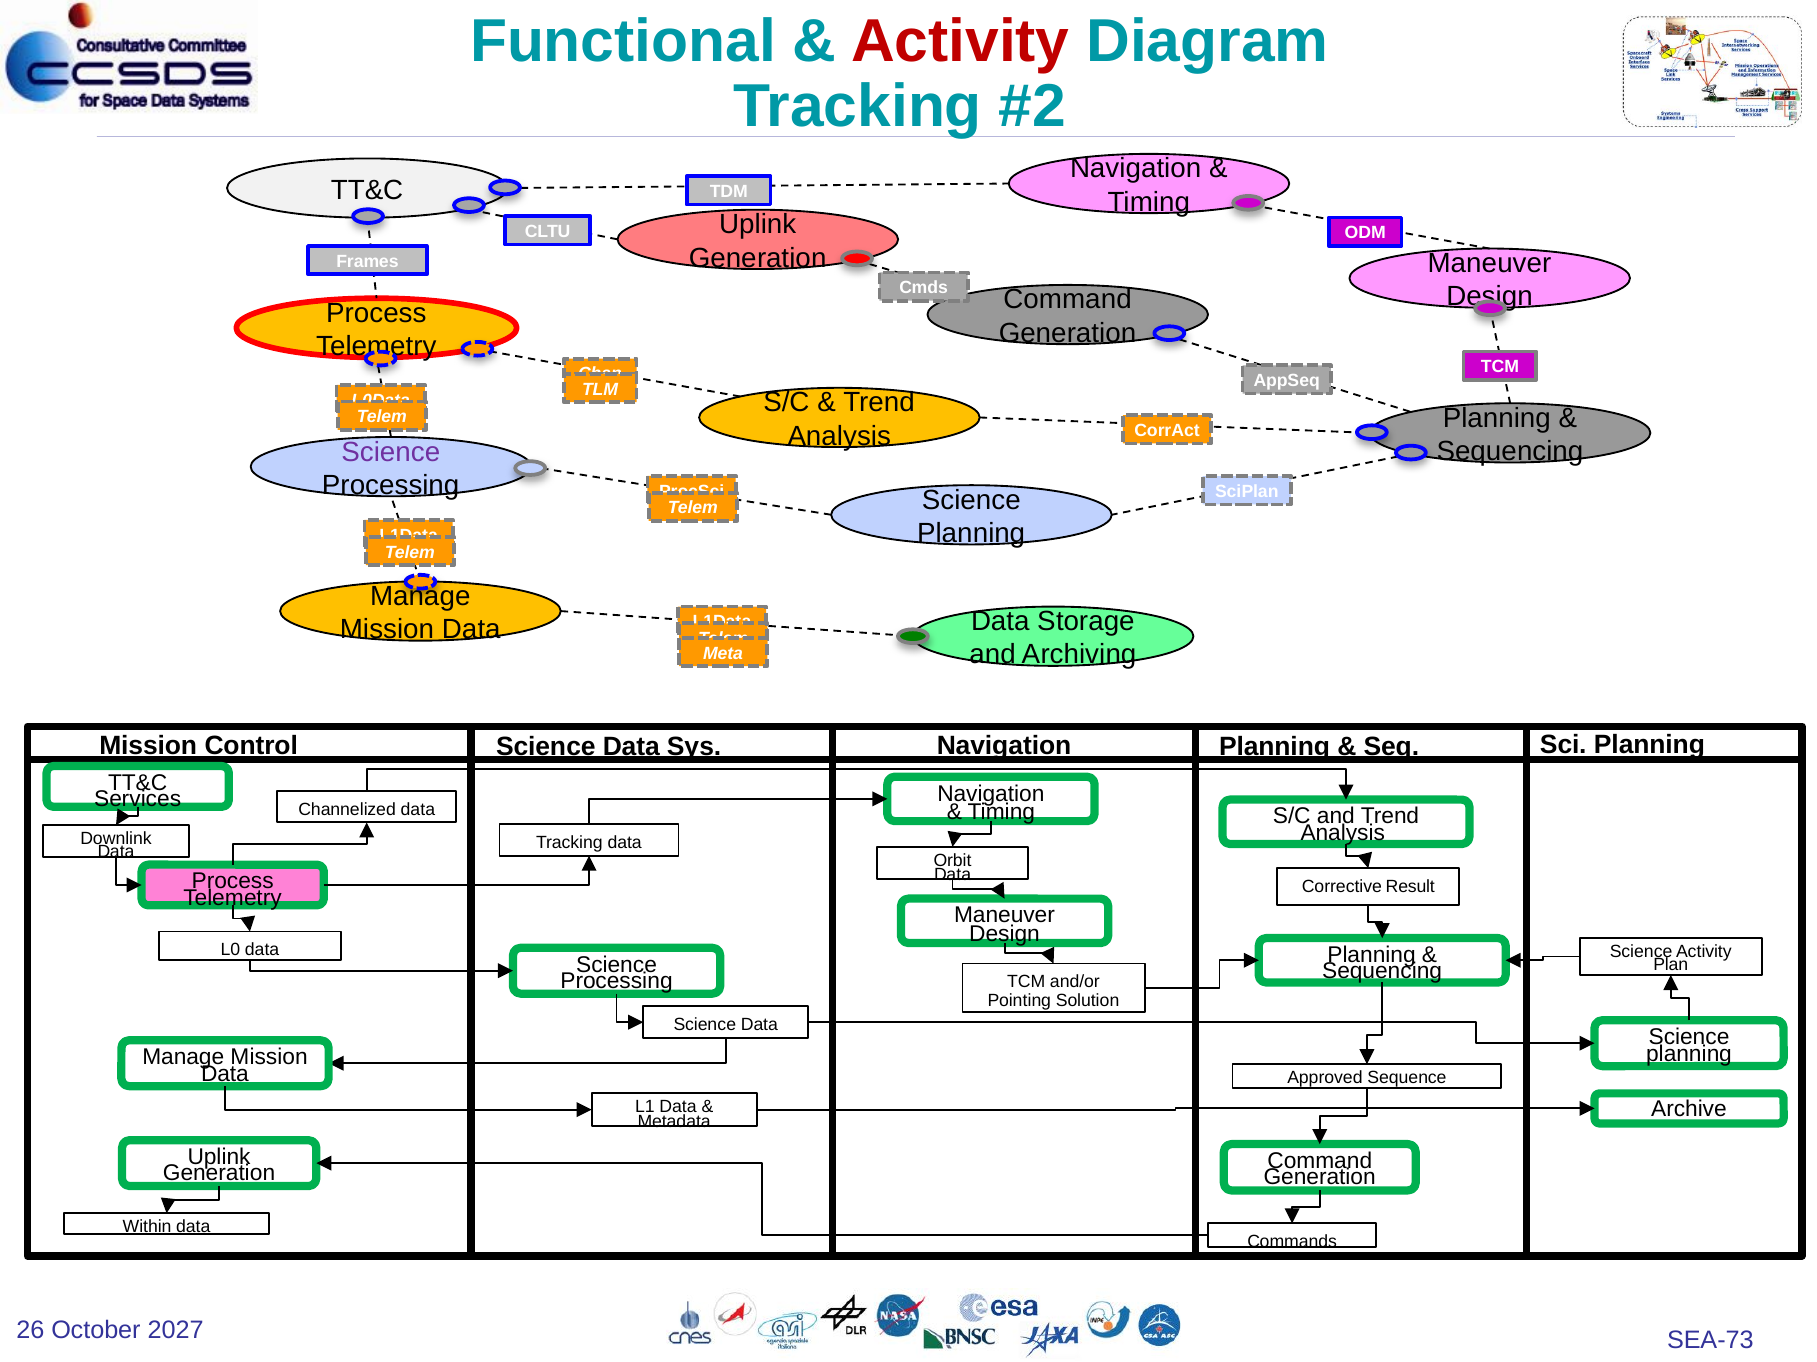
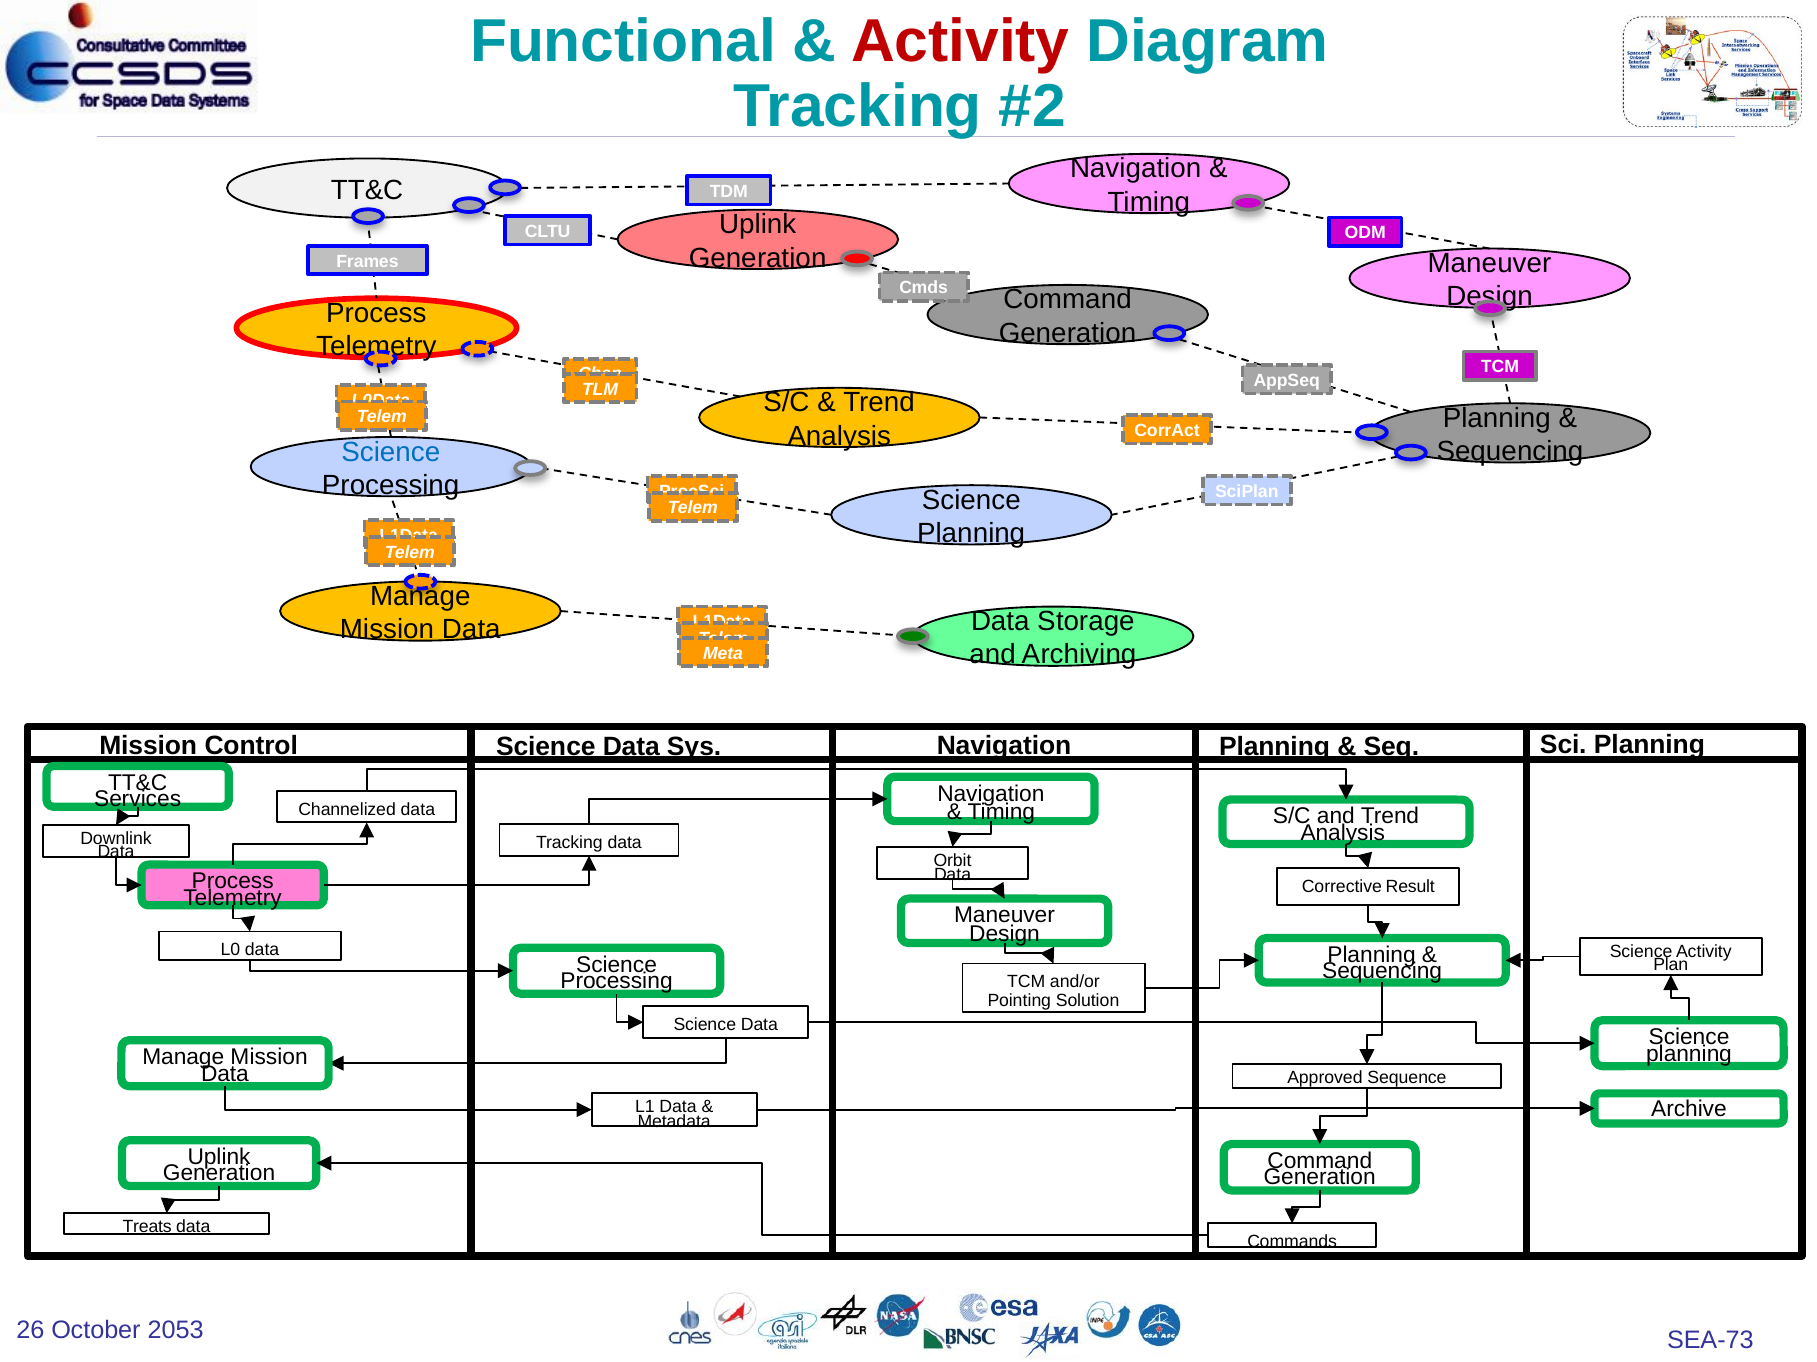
Science colour: purple -> blue (391, 452)
Within: Within -> Treats (147, 1227)
2027: 2027 -> 2053 (176, 1331)
